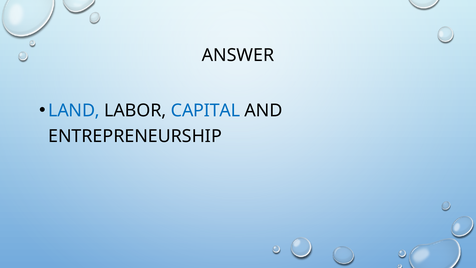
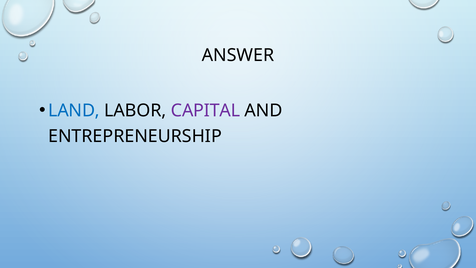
CAPITAL colour: blue -> purple (206, 110)
